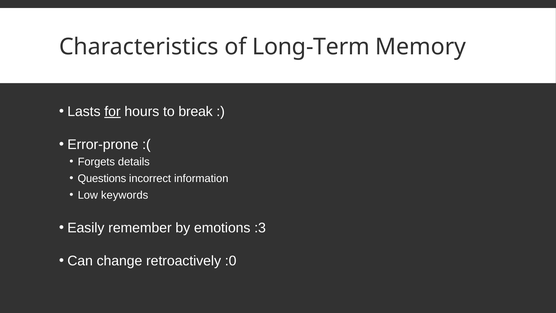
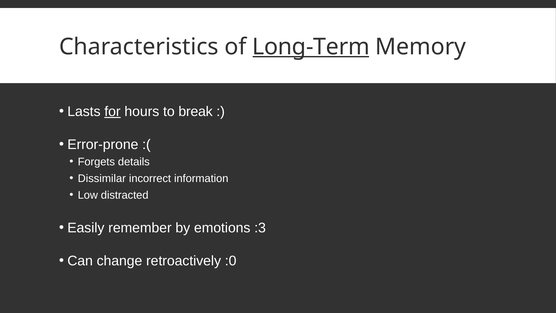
Long-Term underline: none -> present (311, 47)
Questions: Questions -> Dissimilar (102, 178)
keywords: keywords -> distracted (125, 195)
